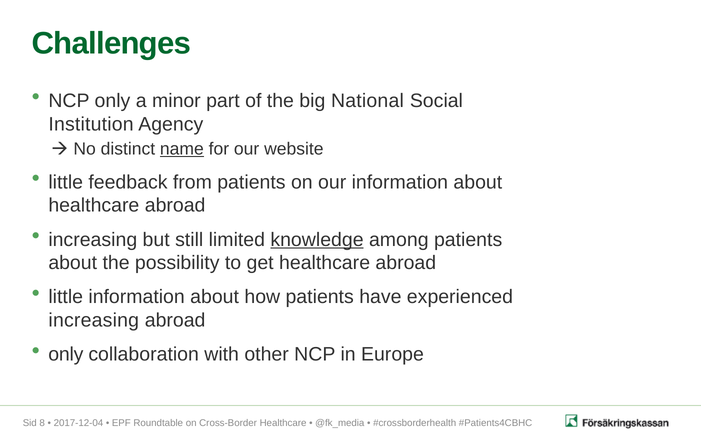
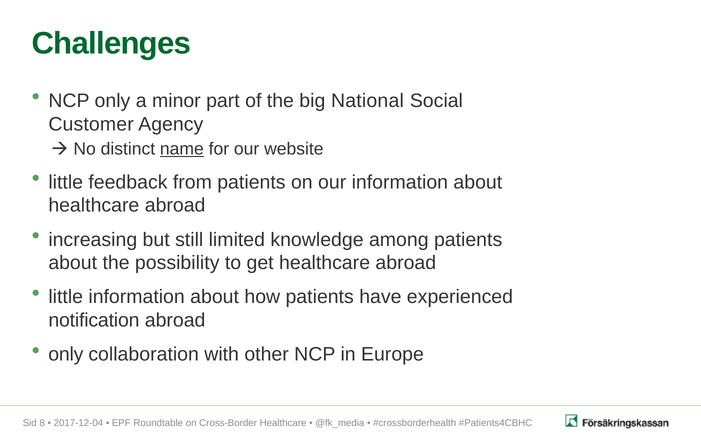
Institution: Institution -> Customer (91, 124)
knowledge underline: present -> none (317, 240)
increasing: increasing -> notification (94, 321)
